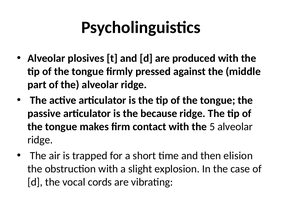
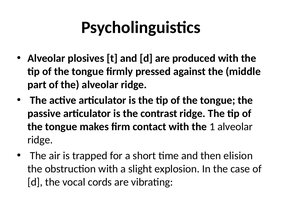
because: because -> contrast (159, 113)
5: 5 -> 1 (212, 126)
